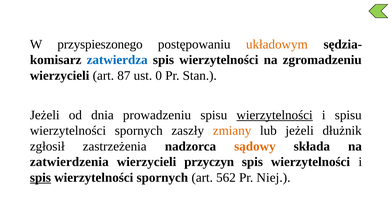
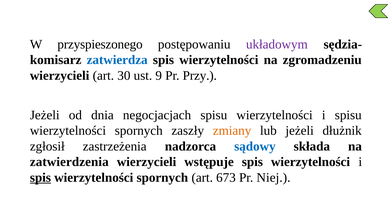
układowym colour: orange -> purple (277, 44)
87: 87 -> 30 (124, 76)
0: 0 -> 9 (159, 76)
Stan: Stan -> Przy (200, 76)
prowadzeniu: prowadzeniu -> negocjacjach (157, 115)
wierzytelności underline: present -> none (275, 115)
sądowy colour: orange -> blue (255, 147)
przyczyn: przyczyn -> wstępuje (209, 162)
562: 562 -> 673 (226, 178)
